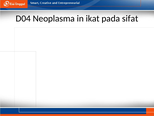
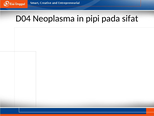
ikat: ikat -> pipi (93, 18)
